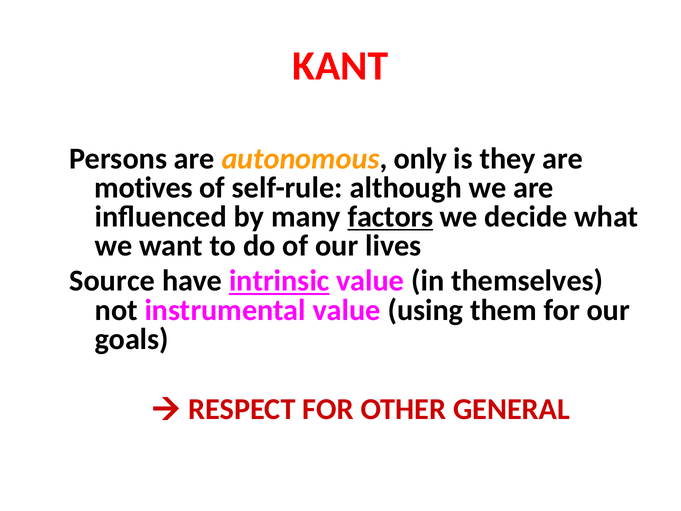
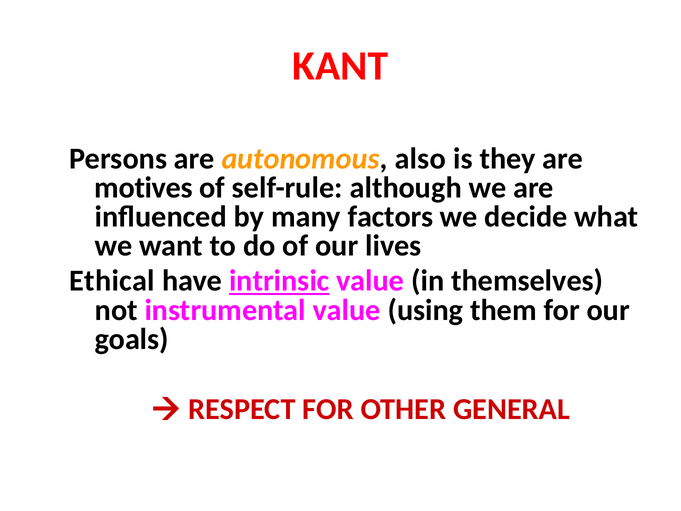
only: only -> also (420, 159)
factors underline: present -> none (390, 217)
Source: Source -> Ethical (112, 281)
